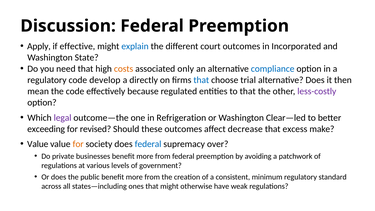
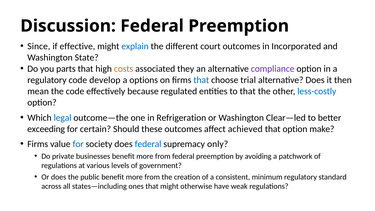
Apply: Apply -> Since (39, 46)
need: need -> parts (66, 69)
only: only -> they (186, 69)
compliance colour: blue -> purple (273, 69)
directly: directly -> options (144, 80)
less-costly colour: purple -> blue (317, 91)
legal colour: purple -> blue (63, 118)
revised: revised -> certain (95, 129)
decrease: decrease -> achieved (245, 129)
that excess: excess -> option (295, 129)
Value: Value -> Firms (38, 144)
for colour: orange -> blue (78, 144)
over: over -> only (218, 144)
